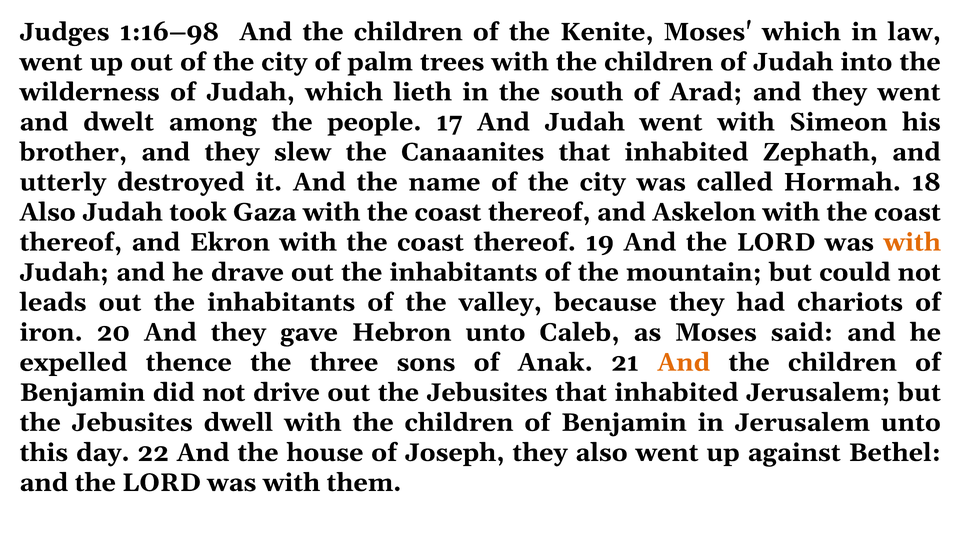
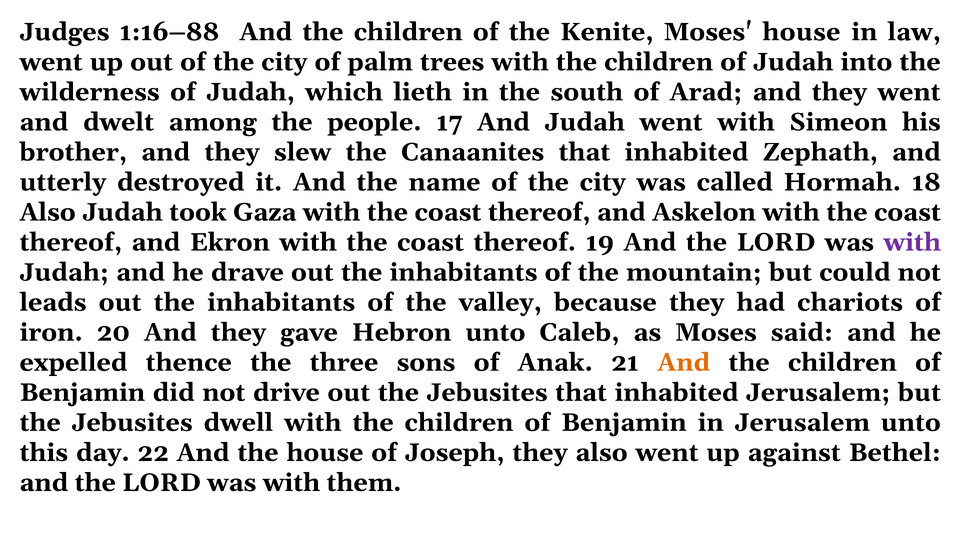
1:16–98: 1:16–98 -> 1:16–88 (169, 32)
Moses which: which -> house (801, 32)
with colour: orange -> purple (912, 242)
